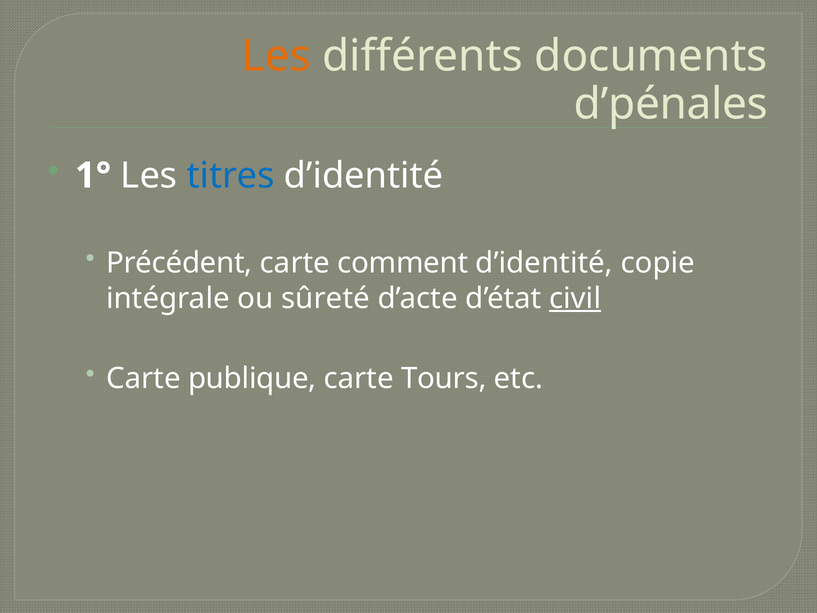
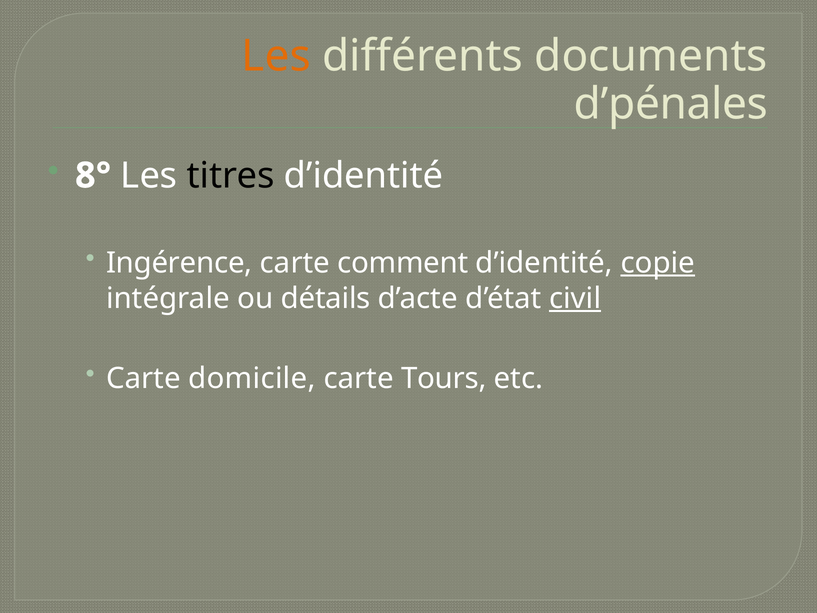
1°: 1° -> 8° (93, 175)
titres colour: blue -> black (231, 175)
Précédent: Précédent -> Ingérence (179, 263)
copie underline: none -> present (658, 263)
sûreté: sûreté -> détails (326, 298)
publique: publique -> domicile (252, 378)
